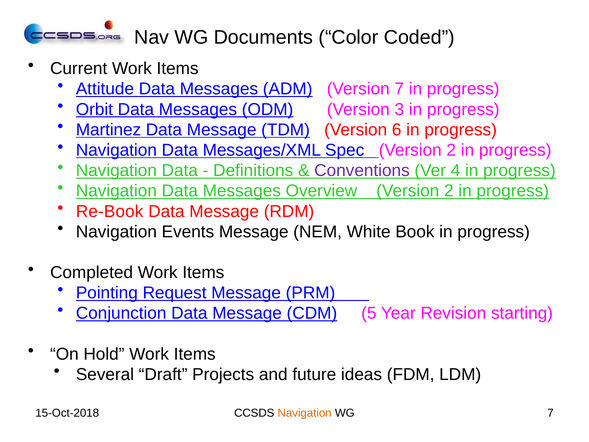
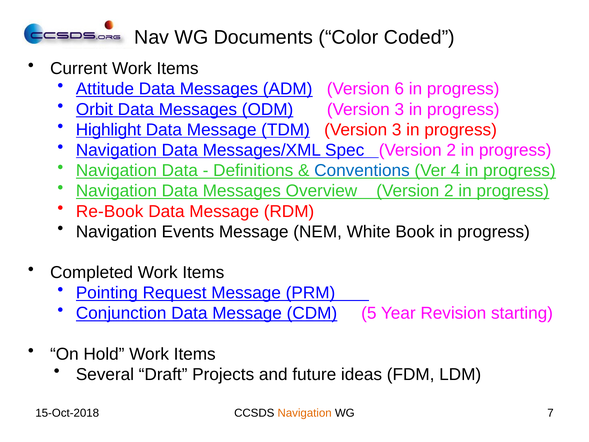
Version 7: 7 -> 6 (399, 89)
Martinez: Martinez -> Highlight (109, 130)
TDM Version 6: 6 -> 3 (397, 130)
Conventions colour: purple -> blue (362, 170)
